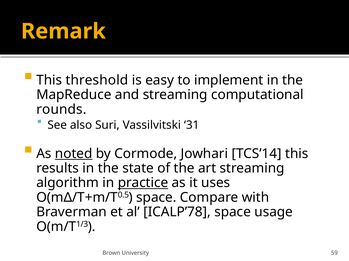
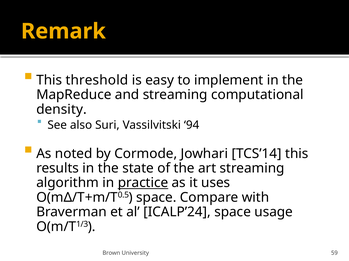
rounds: rounds -> density (61, 110)
31: 31 -> 94 (192, 125)
noted underline: present -> none (74, 154)
ICALP’78: ICALP’78 -> ICALP’24 (177, 213)
